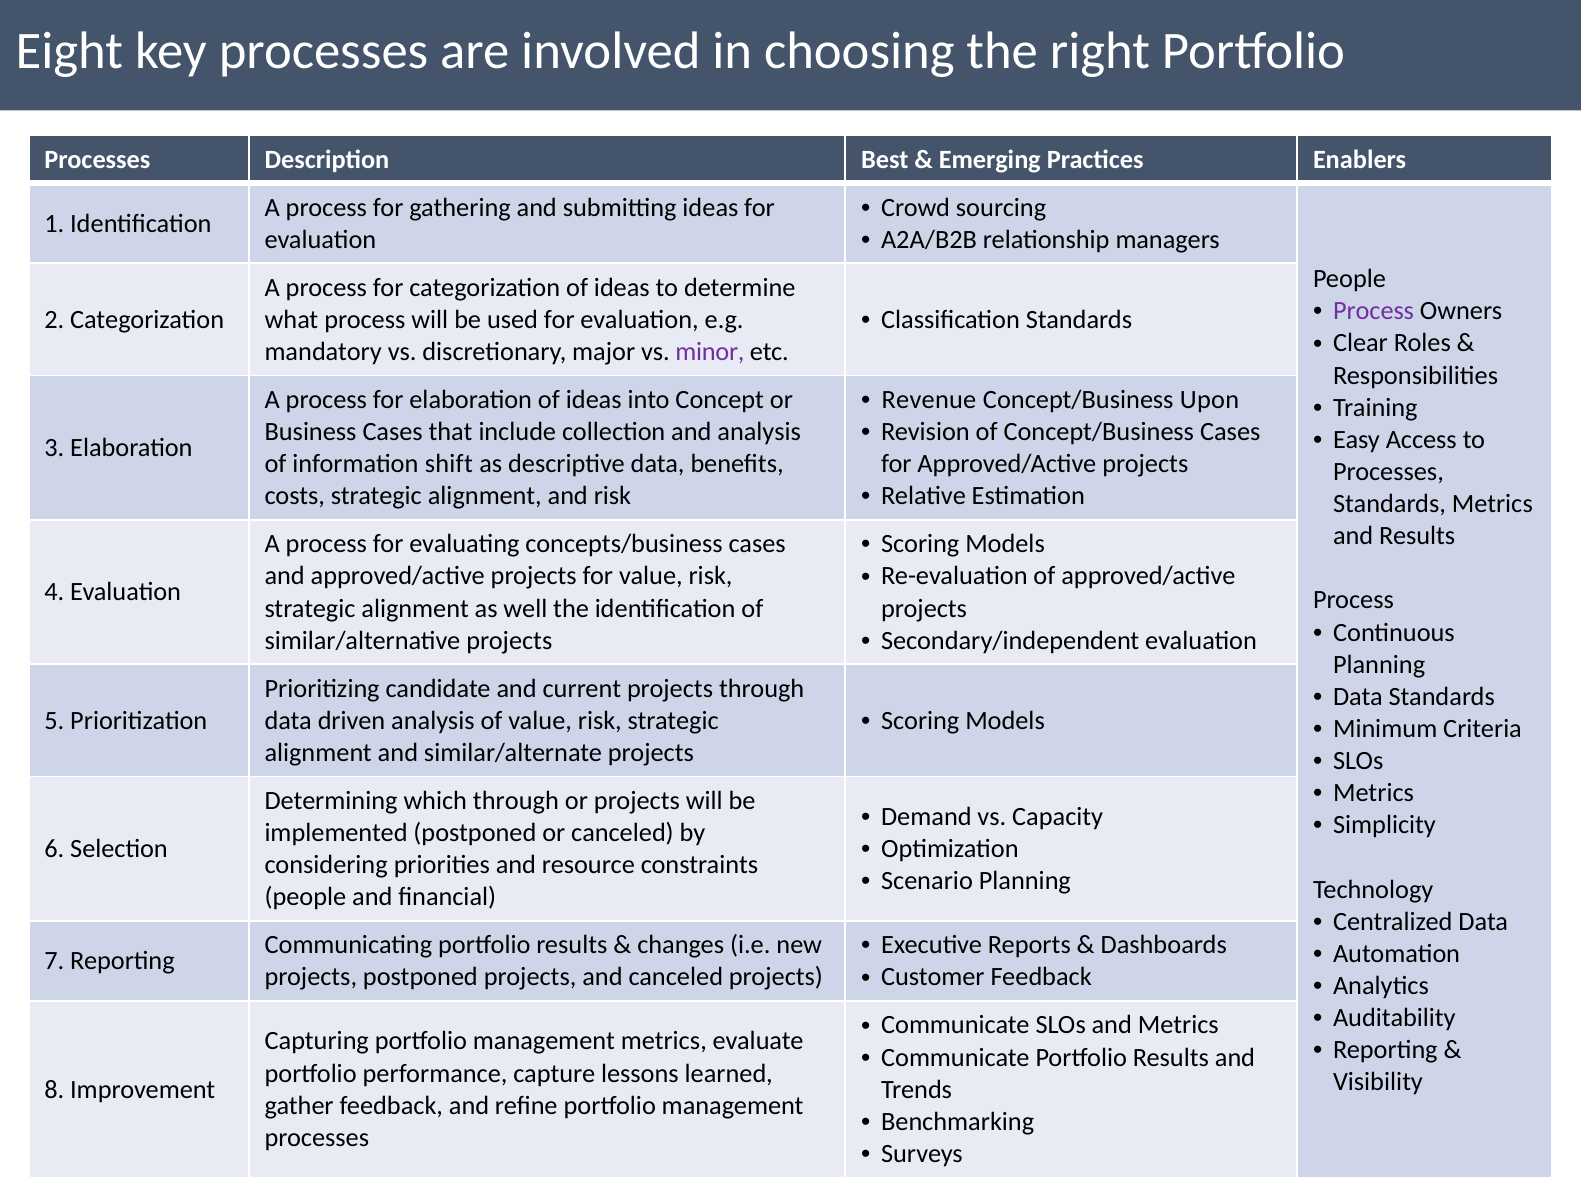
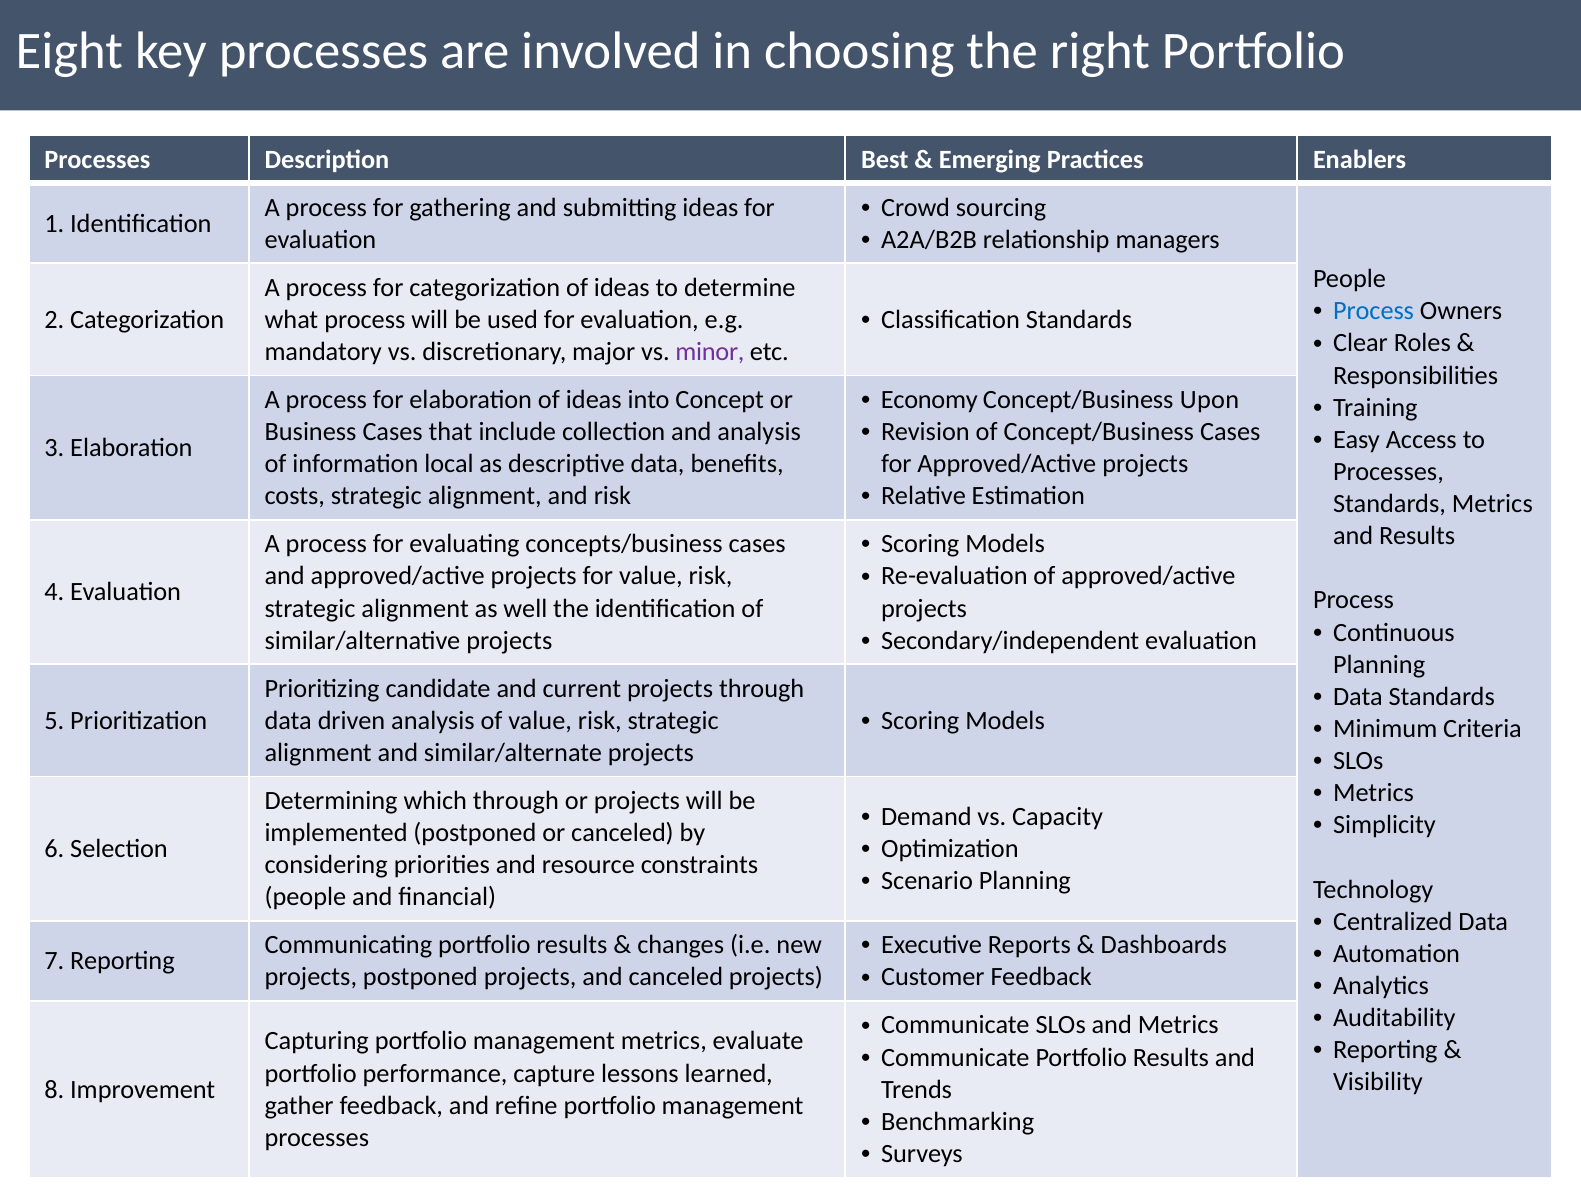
Process colour: purple -> blue (1374, 311)
Revenue: Revenue -> Economy (929, 400)
shift: shift -> local (449, 464)
